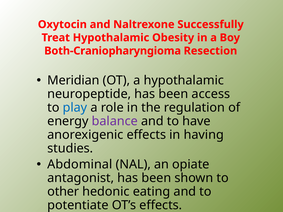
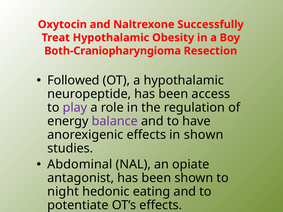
Meridian: Meridian -> Followed (73, 80)
play colour: blue -> purple (75, 108)
in having: having -> shown (204, 135)
other: other -> night (63, 192)
